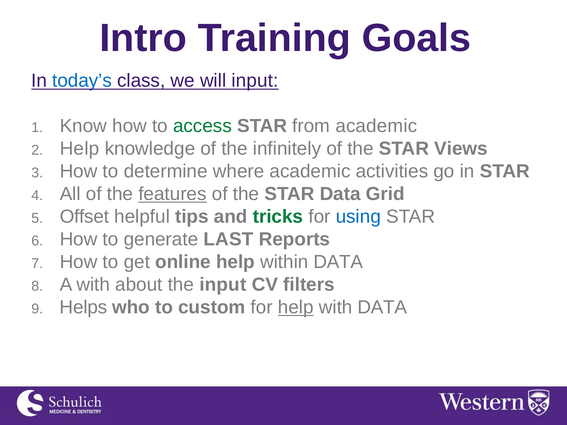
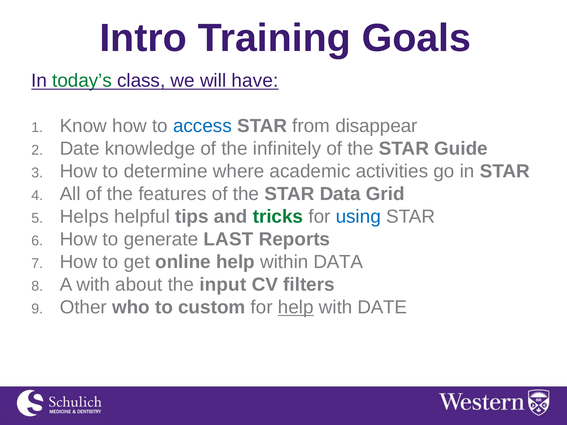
today’s colour: blue -> green (82, 81)
will input: input -> have (255, 81)
access colour: green -> blue (202, 126)
from academic: academic -> disappear (376, 126)
Help: Help -> Date (80, 149)
Views: Views -> Guide (461, 149)
features underline: present -> none (172, 194)
Offset: Offset -> Helps (84, 217)
Helps: Helps -> Other (83, 308)
with DATA: DATA -> DATE (382, 308)
